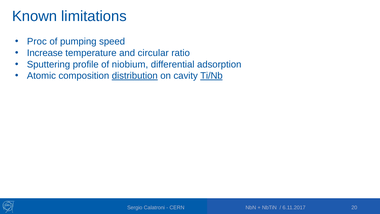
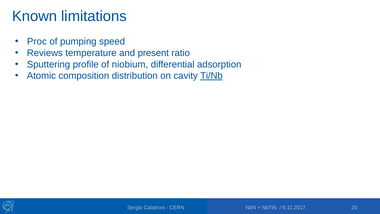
Increase: Increase -> Reviews (45, 53)
circular: circular -> present (153, 53)
distribution underline: present -> none (135, 76)
